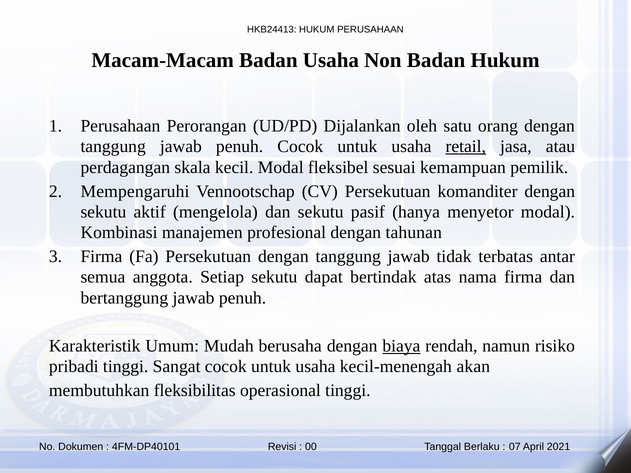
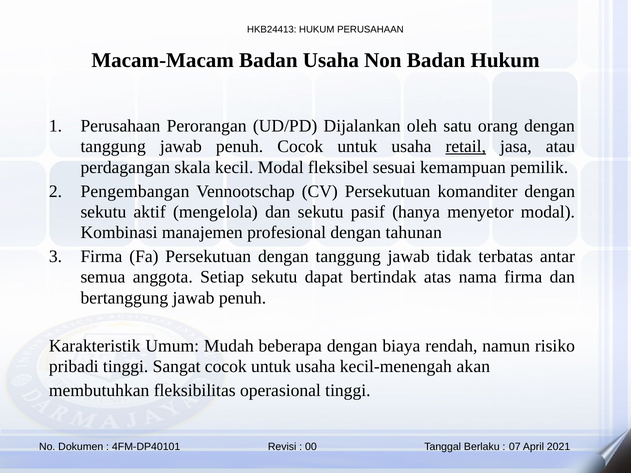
Mempengaruhi: Mempengaruhi -> Pengembangan (135, 191)
berusaha: berusaha -> beberapa (290, 346)
biaya underline: present -> none (401, 346)
